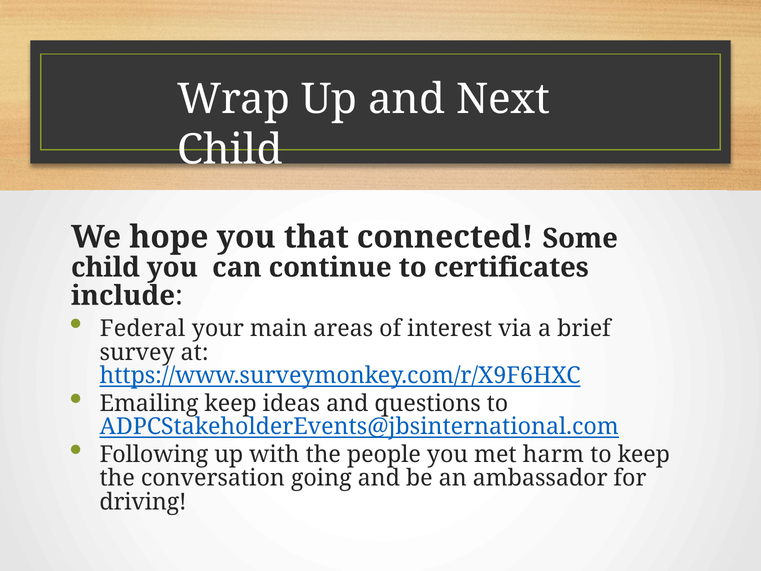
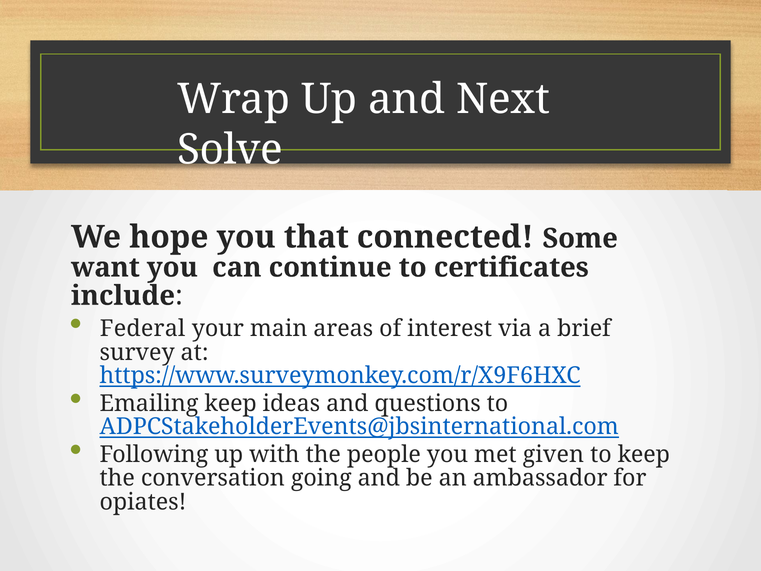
Child: Child -> Solve (230, 150)
child: child -> want (105, 267)
harm: harm -> given (553, 454)
driving: driving -> opiates (143, 502)
